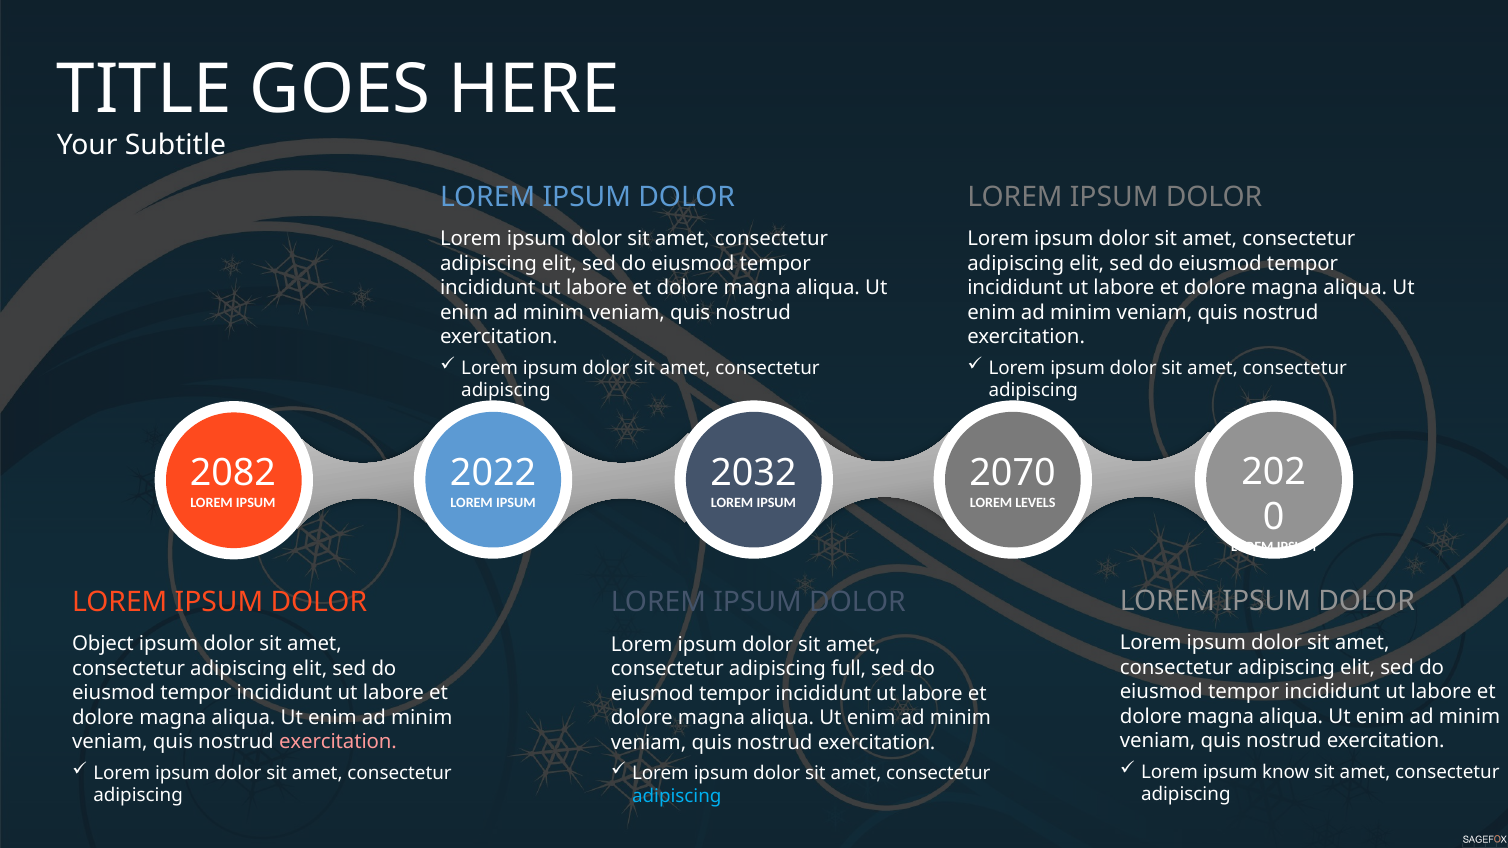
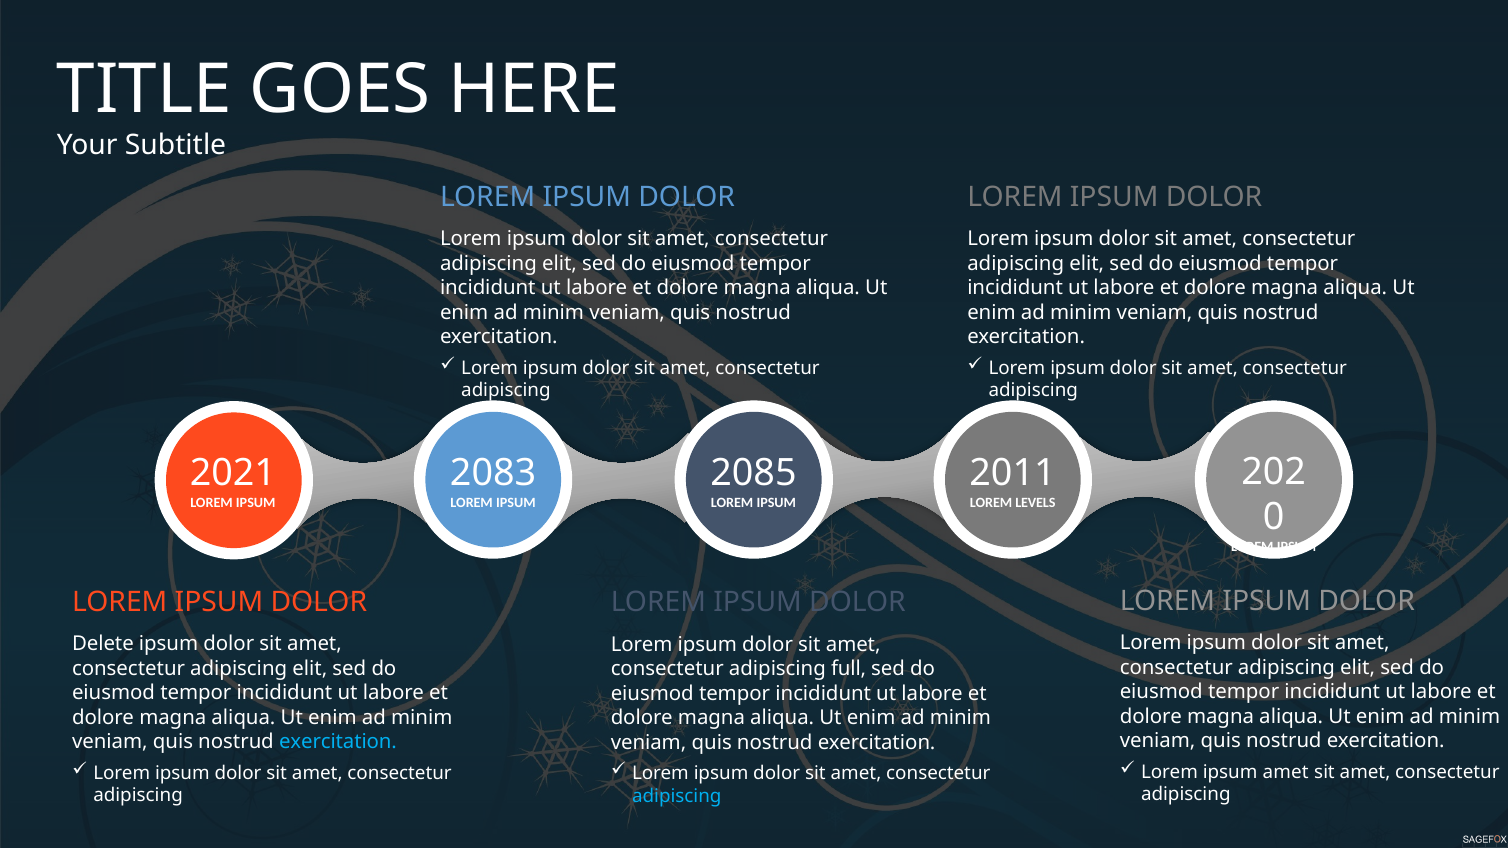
2082: 2082 -> 2021 (233, 473)
2022: 2022 -> 2083 (493, 473)
2032: 2032 -> 2085 (753, 473)
2070: 2070 -> 2011 (1013, 473)
Object: Object -> Delete (103, 644)
exercitation colour: pink -> light blue (338, 742)
ipsum know: know -> amet (1286, 772)
